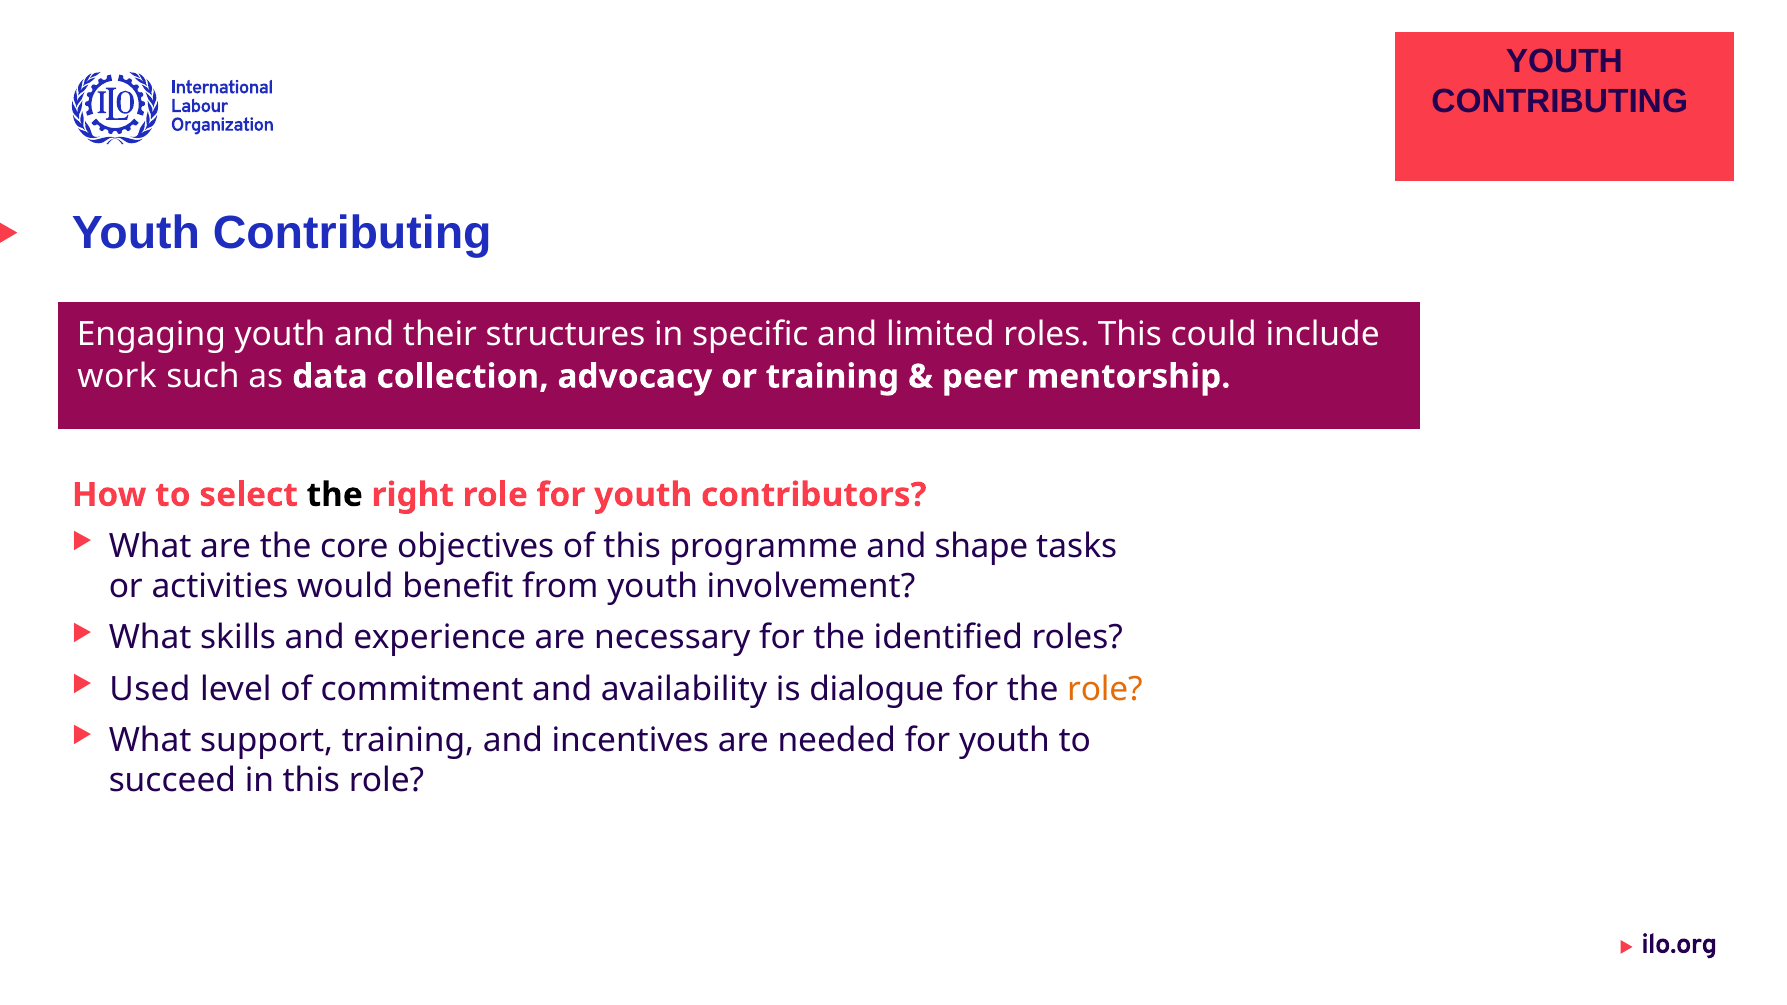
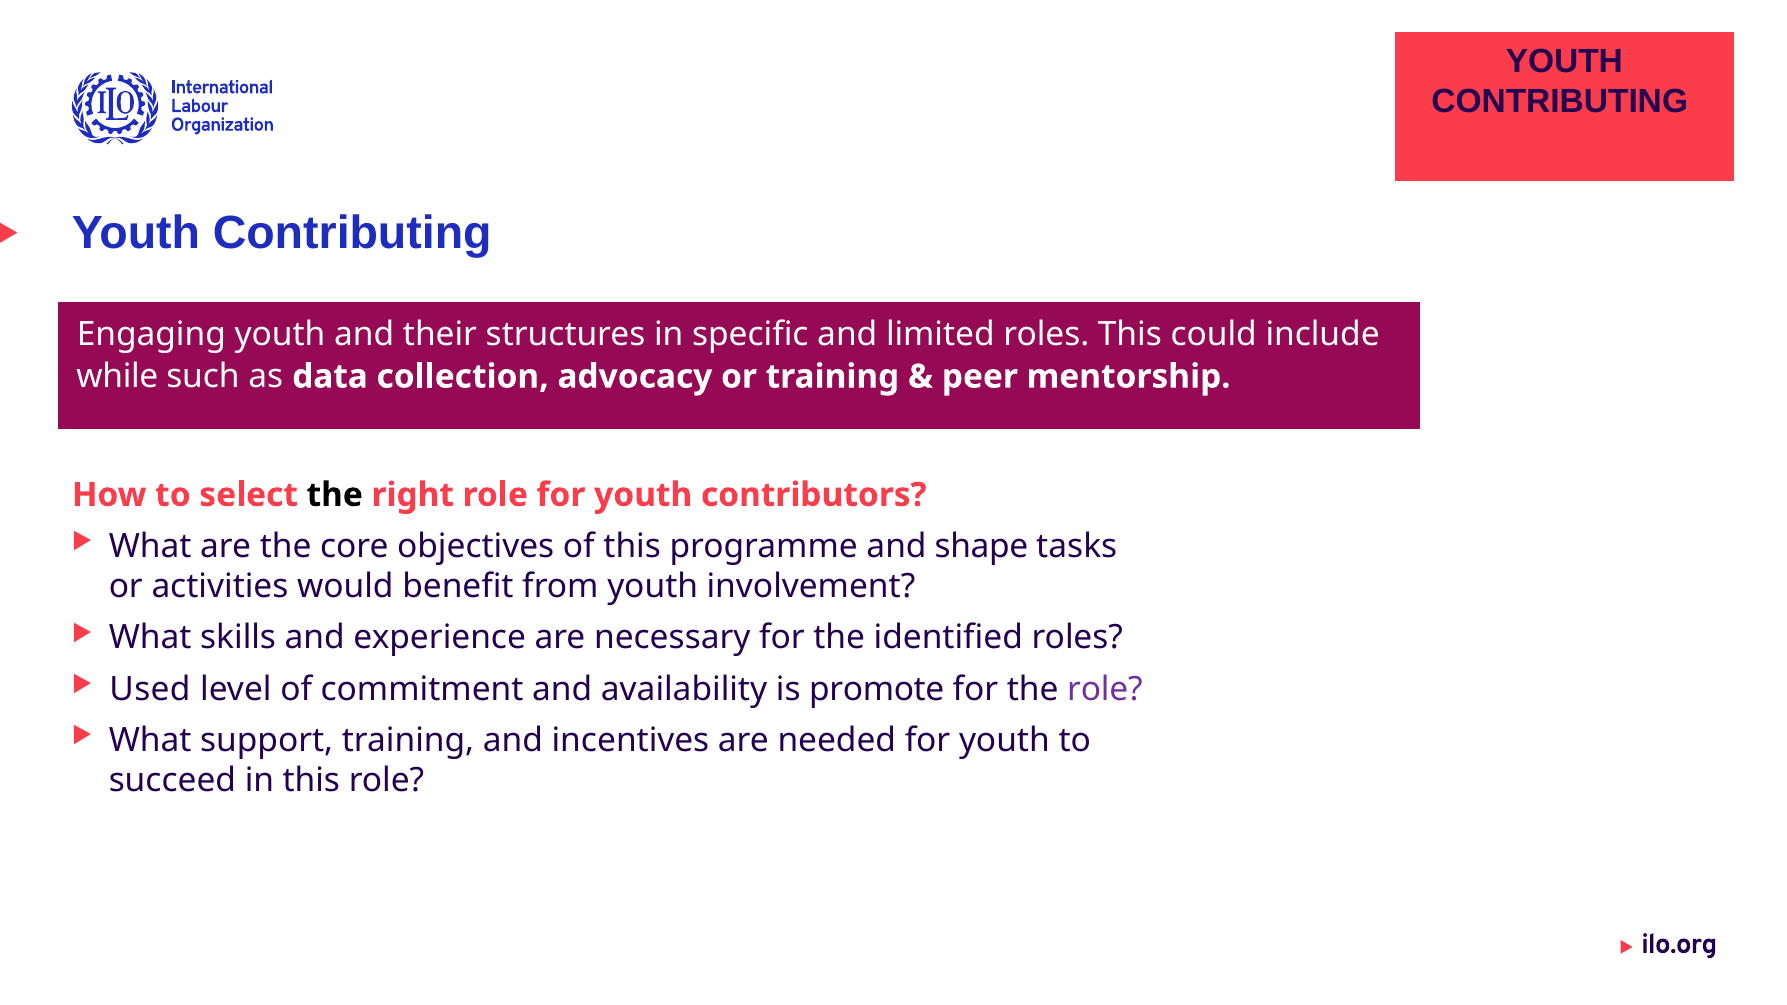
work: work -> while (117, 377)
dialogue: dialogue -> promote (877, 689)
role colour: orange -> purple (1105, 689)
